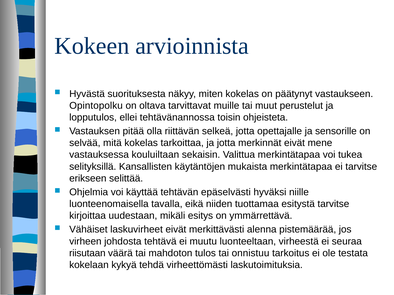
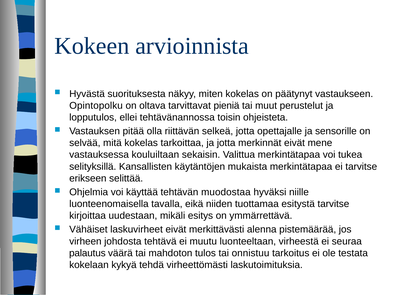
muille: muille -> pieniä (227, 106)
epäselvästi: epäselvästi -> muodostaa (226, 192)
riisutaan: riisutaan -> palautus (87, 254)
